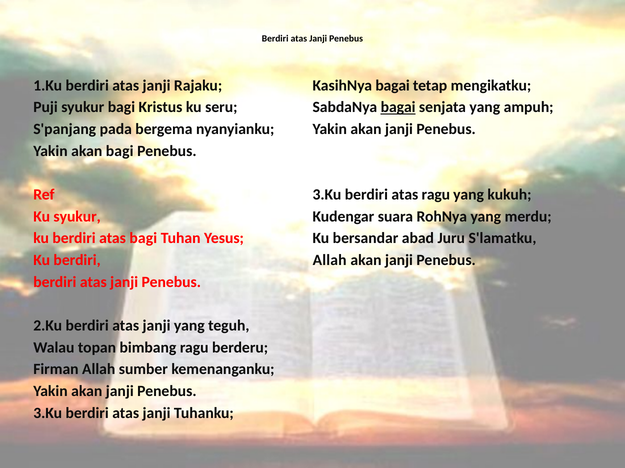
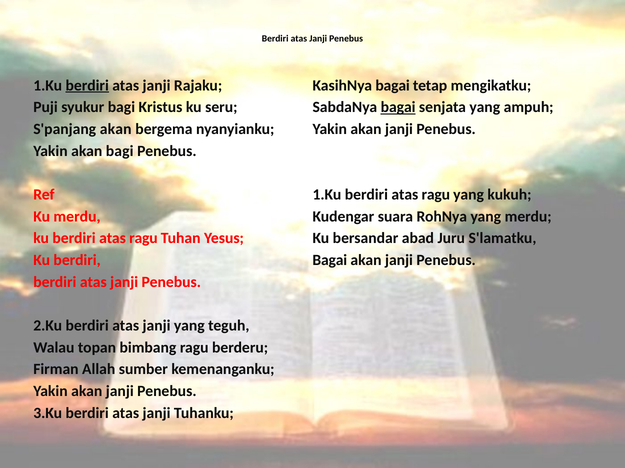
berdiri underline: none -> present (87, 86)
S'panjang pada: pada -> akan (116, 129)
3.Ku: 3.Ku -> 1.Ku (327, 195)
Ku syukur: syukur -> merdu (77, 217)
ku berdiri atas bagi: bagi -> ragu (143, 239)
Allah: Allah -> Bagai (330, 261)
